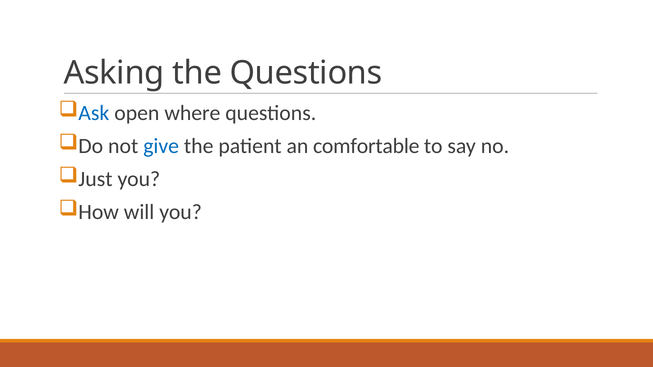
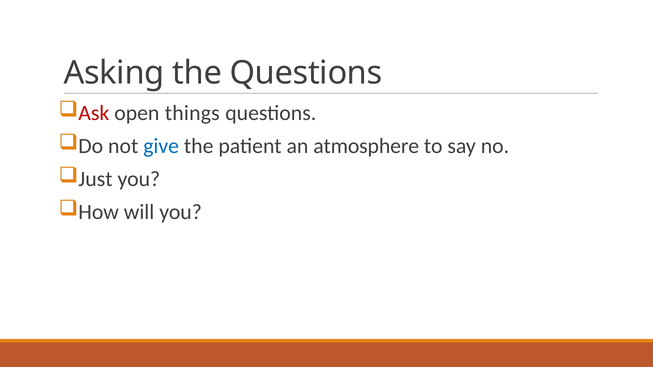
Ask colour: blue -> red (94, 113)
where: where -> things (192, 113)
comfortable: comfortable -> atmosphere (366, 146)
